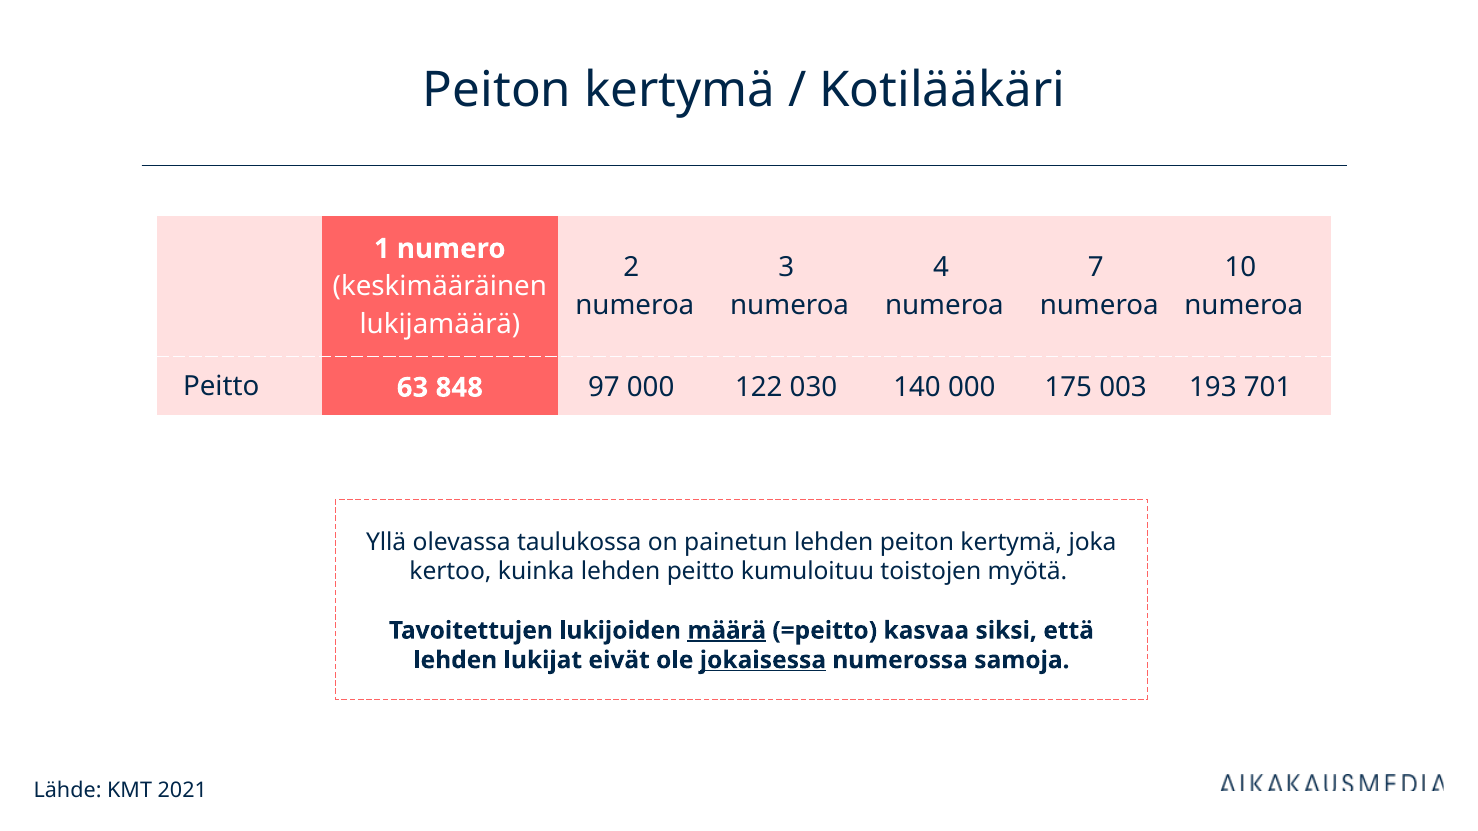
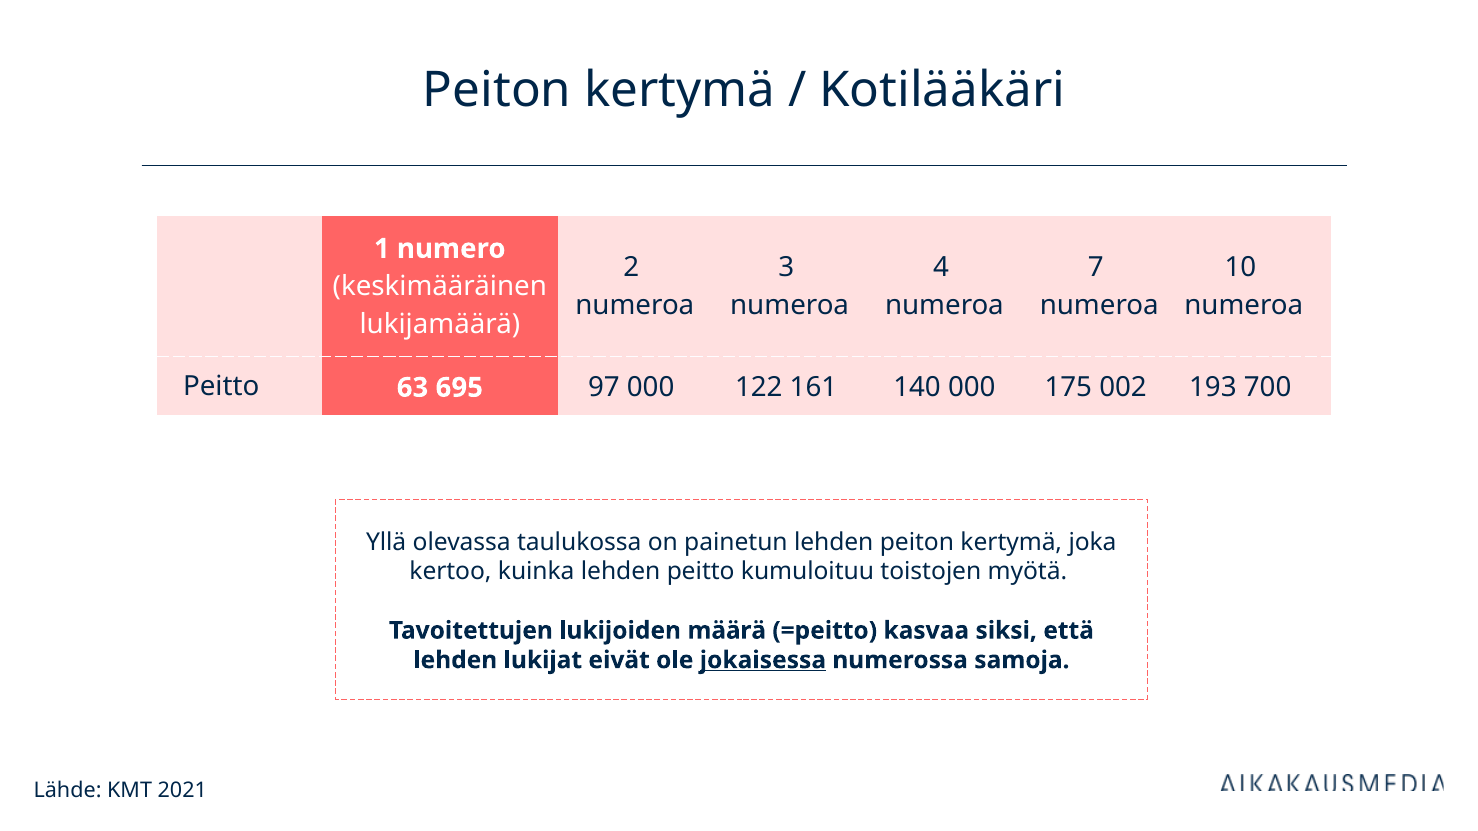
848: 848 -> 695 (459, 388)
030: 030 -> 161 (813, 388)
003: 003 -> 002 (1123, 388)
701: 701 -> 700 (1268, 388)
määrä underline: present -> none (727, 631)
